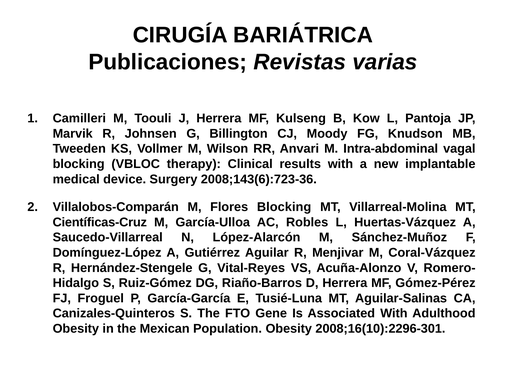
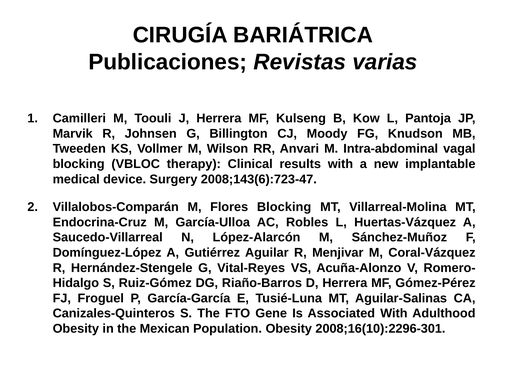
2008;143(6):723-36: 2008;143(6):723-36 -> 2008;143(6):723-47 (259, 179)
Científicas-Cruz: Científicas-Cruz -> Endocrina-Cruz (100, 222)
